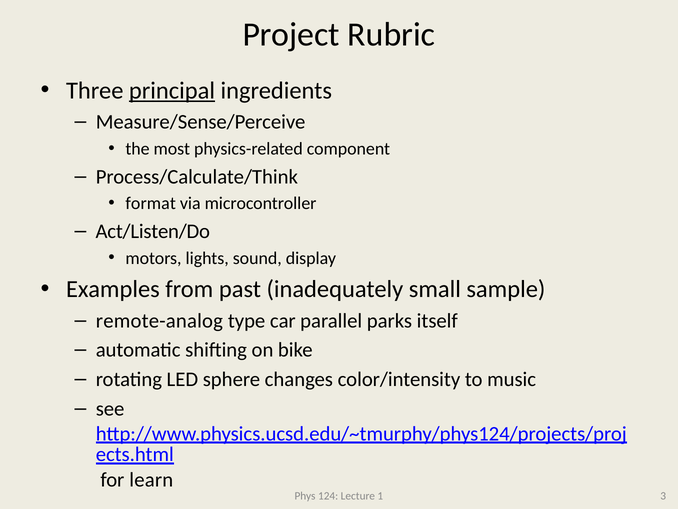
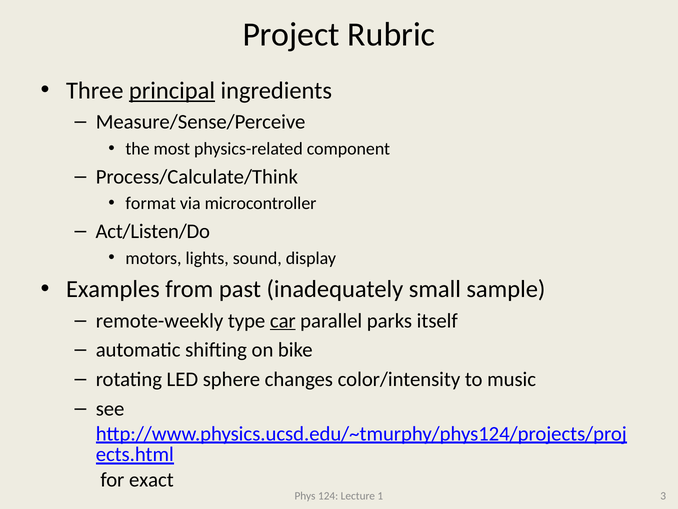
remote-analog: remote-analog -> remote-weekly (160, 320)
car underline: none -> present (283, 320)
learn: learn -> exact (151, 479)
